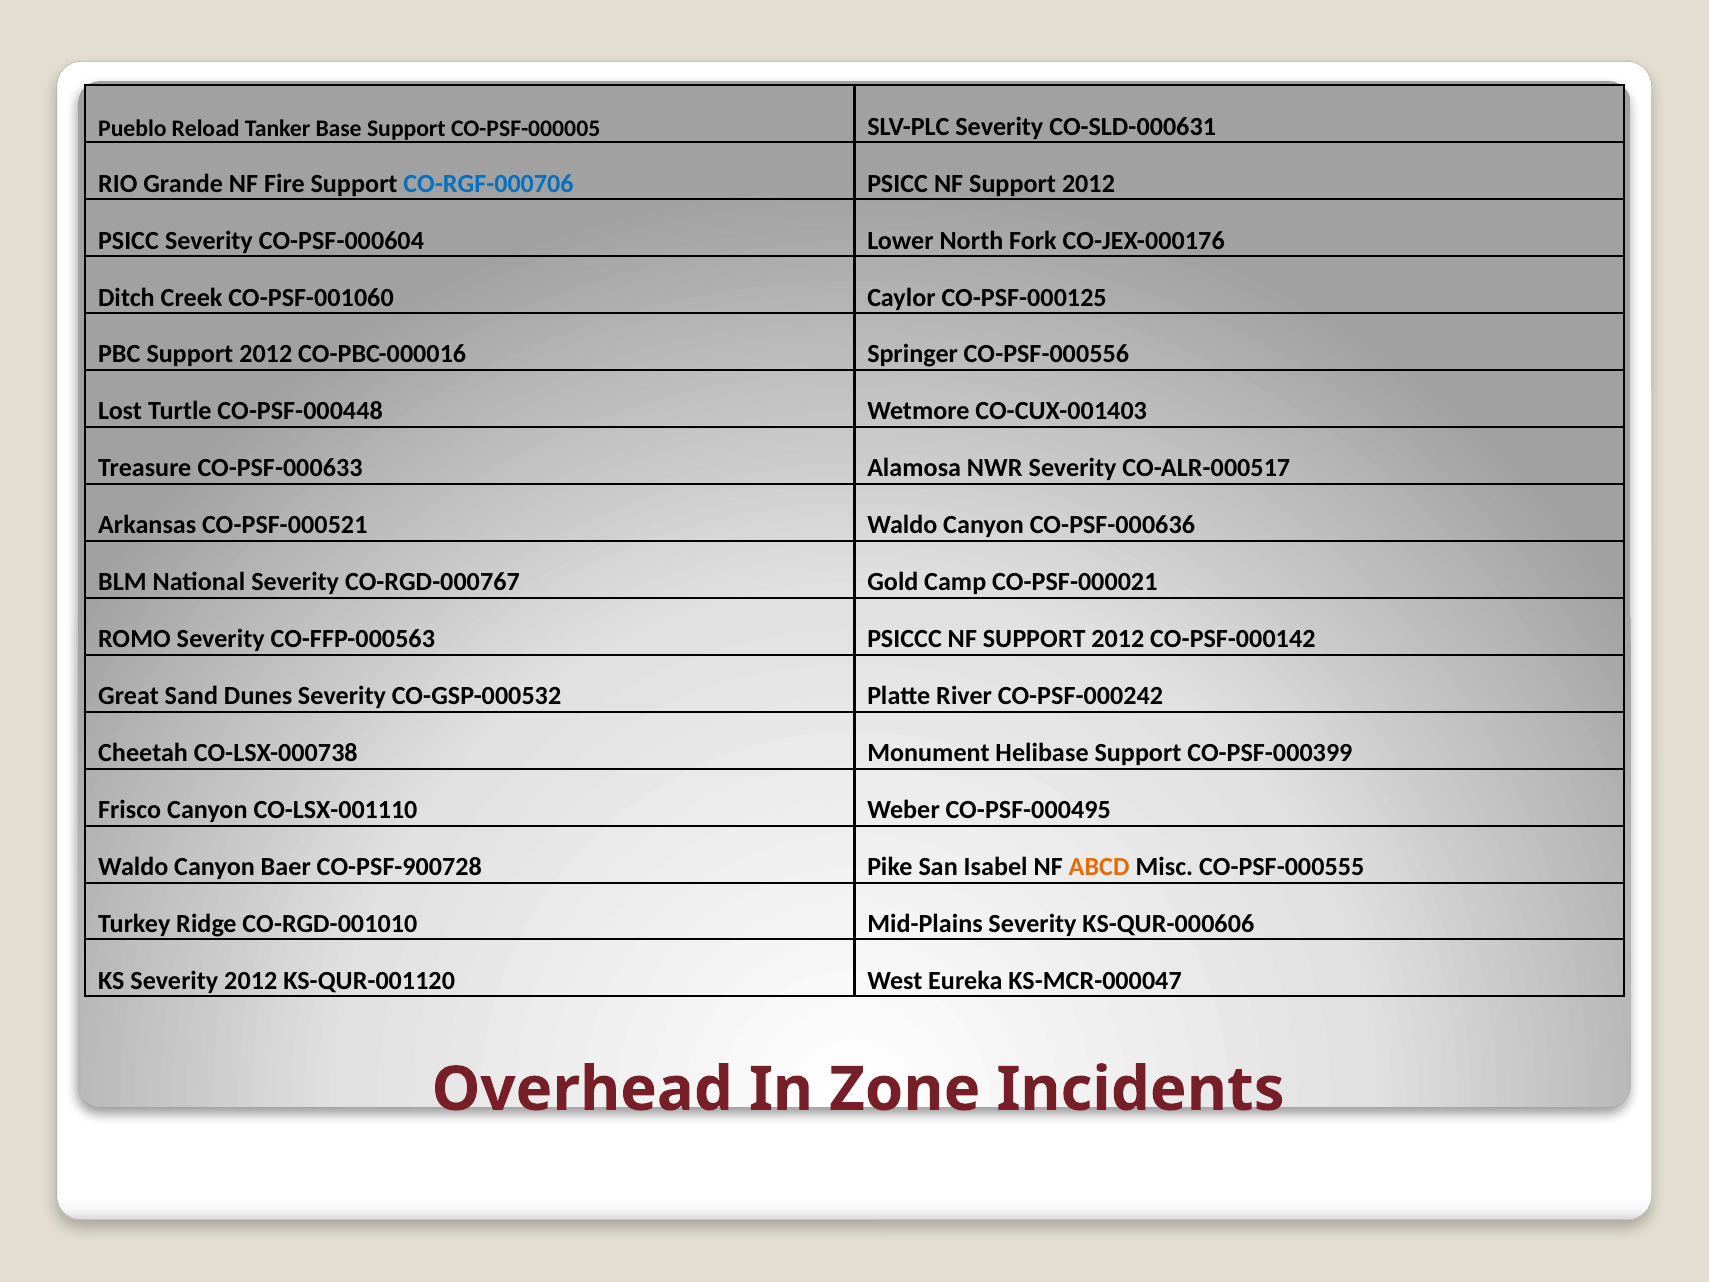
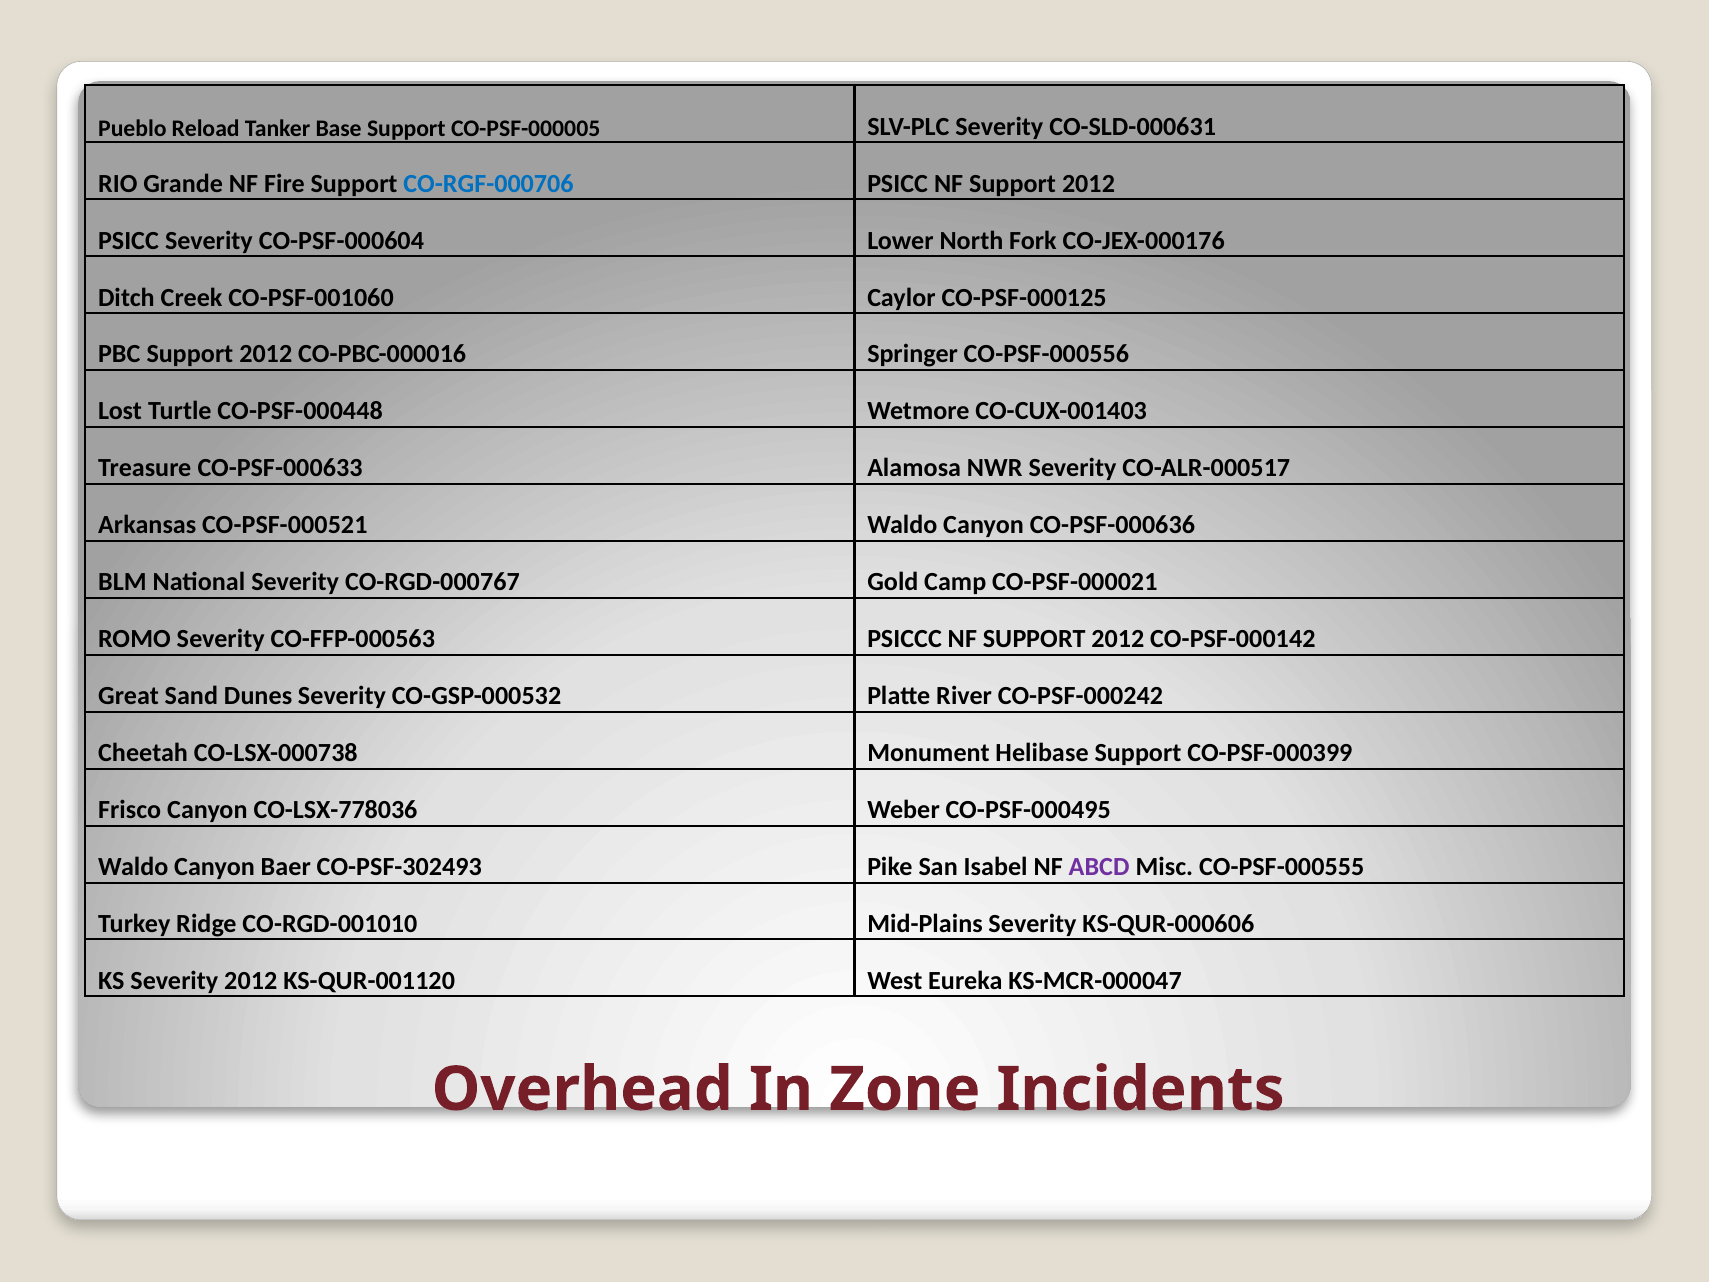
CO-LSX-001110: CO-LSX-001110 -> CO-LSX-778036 (335, 810)
CO-PSF-900728: CO-PSF-900728 -> CO-PSF-302493 (399, 867)
ABCD colour: orange -> purple (1099, 867)
